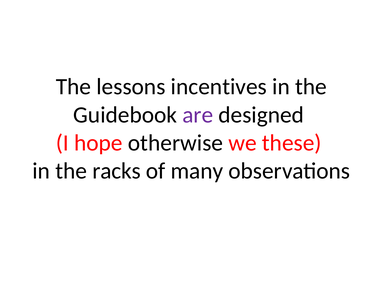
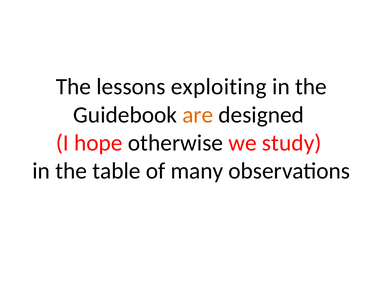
incentives: incentives -> exploiting (219, 87)
are colour: purple -> orange (198, 115)
these: these -> study (292, 143)
racks: racks -> table (116, 171)
